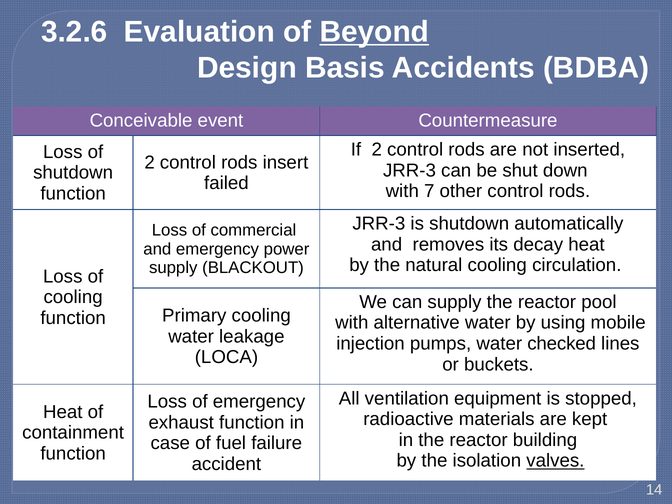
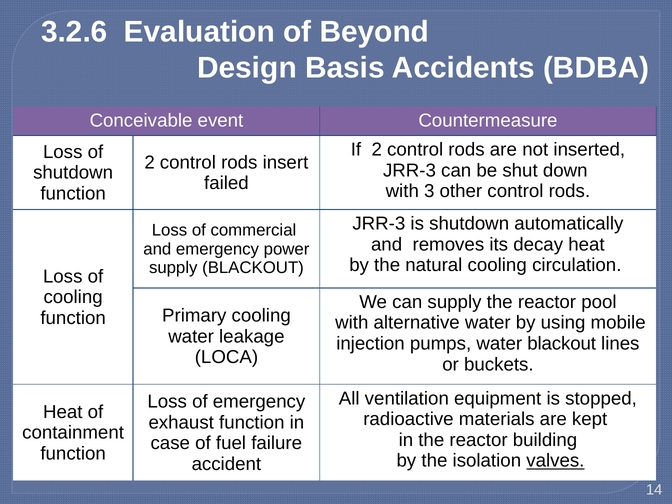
Beyond underline: present -> none (374, 32)
7: 7 -> 3 (429, 191)
water checked: checked -> blackout (562, 344)
